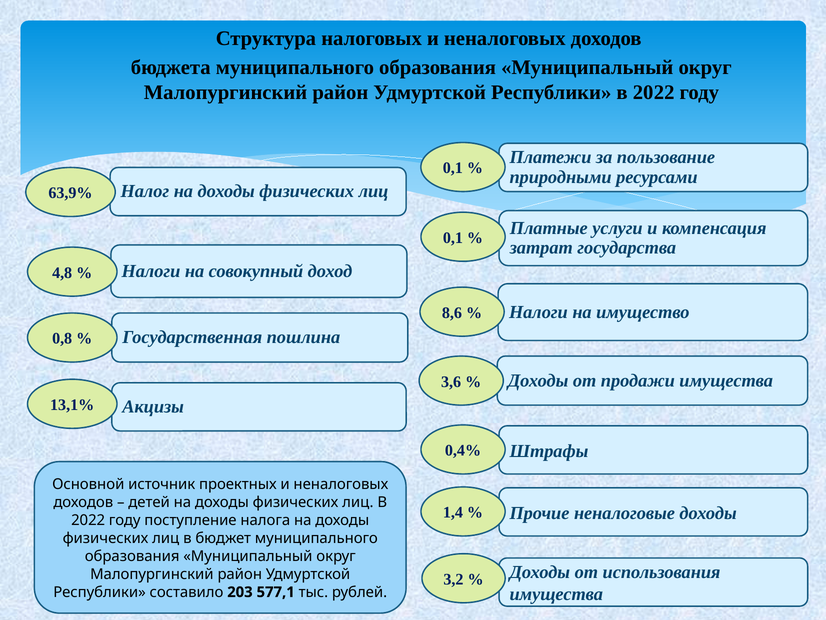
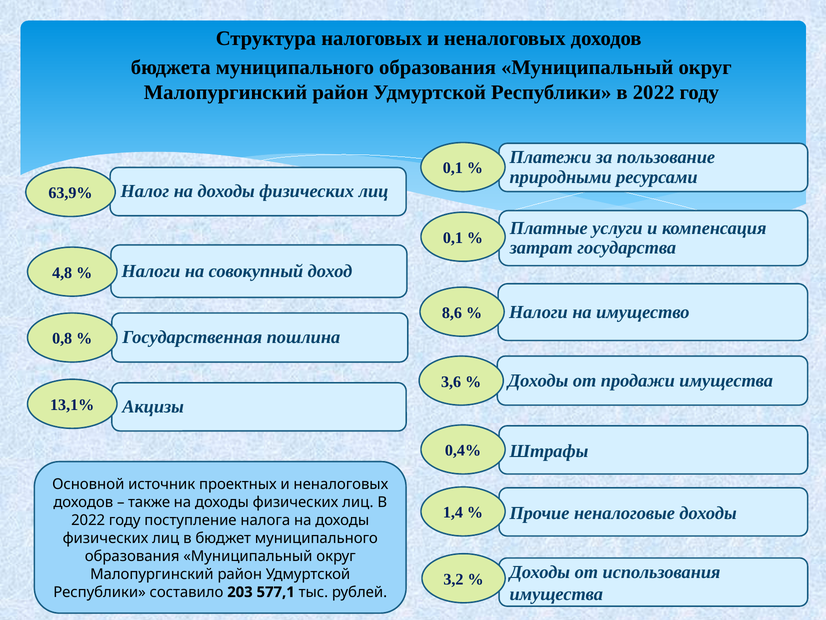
детей: детей -> также (149, 502)
